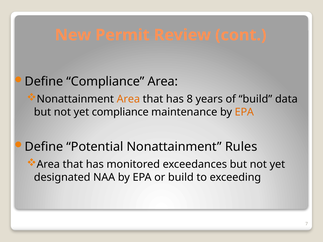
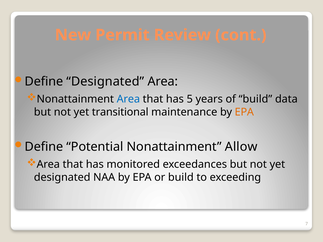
Define Compliance: Compliance -> Designated (105, 82)
Area colour: orange -> blue (128, 99)
8: 8 -> 5 (190, 99)
yet compliance: compliance -> transitional (120, 112)
Rules: Rules -> Allow (241, 147)
